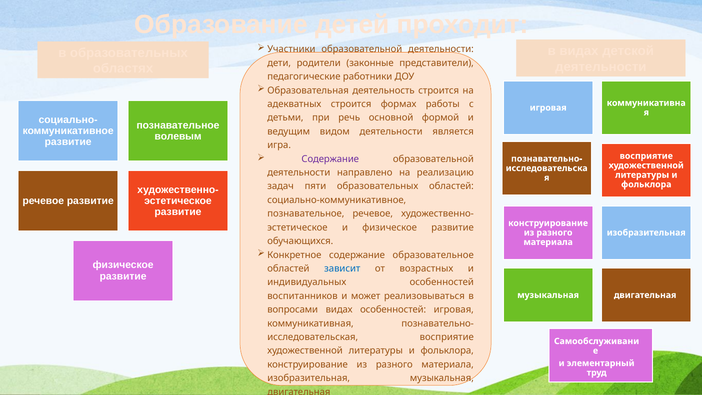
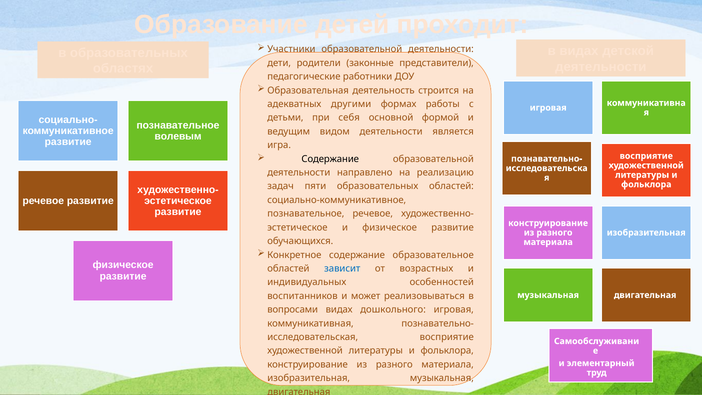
адекватных строится: строится -> другими (351, 104)
речь: речь -> себя (349, 118)
Содержание colour: purple -> black (330, 159)
видах особенностей: особенностей -> дошкольного (393, 310)
